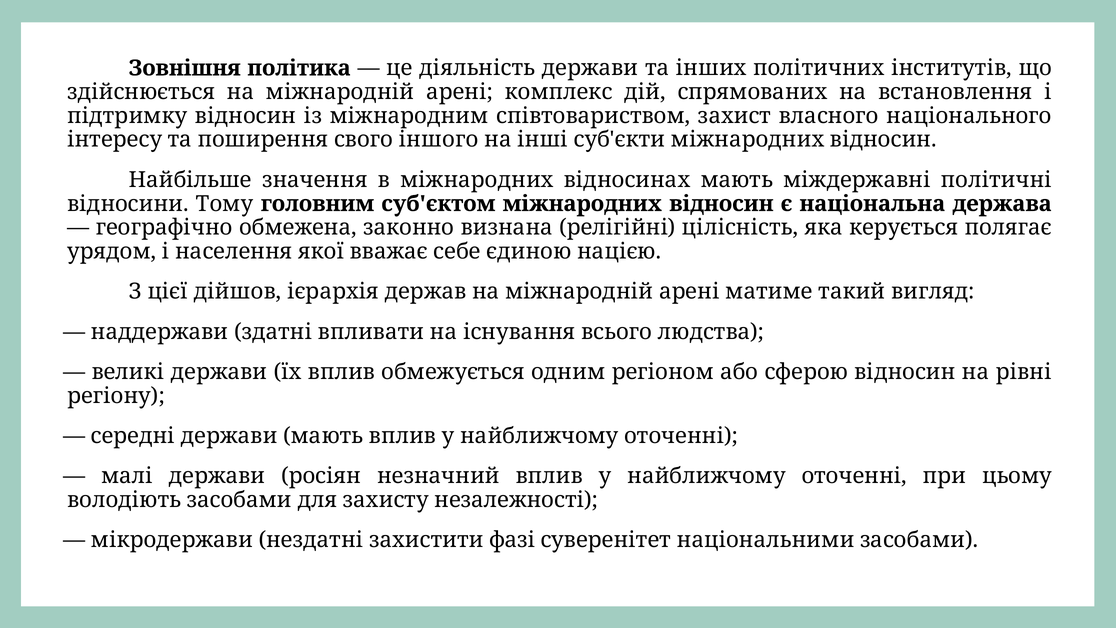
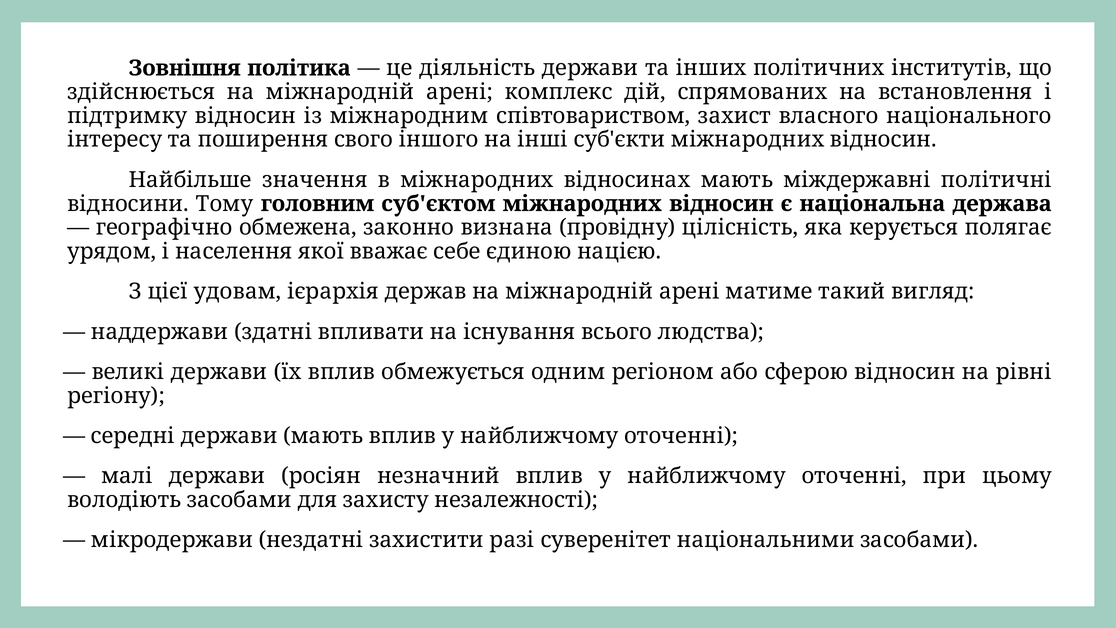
релігійні: релігійні -> провідну (617, 228)
дійшов: дійшов -> удовам (238, 291)
фазі: фазі -> разі (512, 540)
